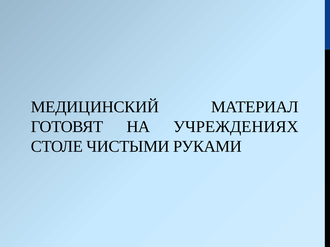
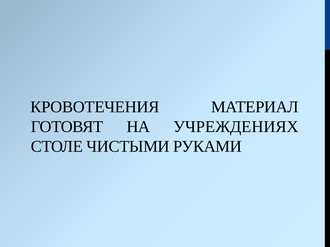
МЕДИЦИНСКИЙ: МЕДИЦИНСКИЙ -> КРОВОТЕЧЕНИЯ (95, 107)
